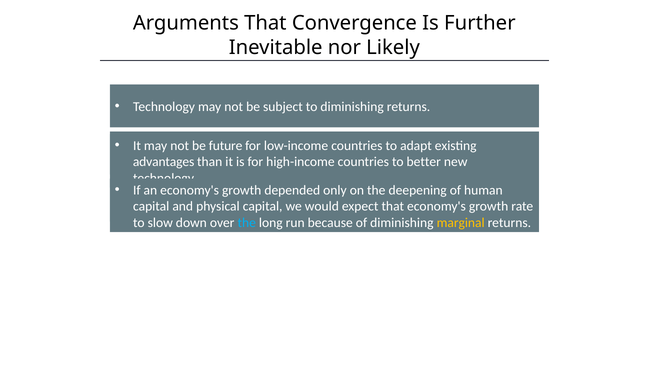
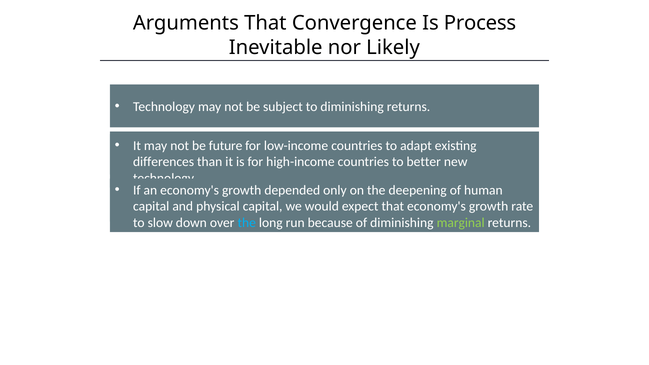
Further: Further -> Process (480, 23)
advantages: advantages -> differences (164, 162)
marginal colour: yellow -> light green (461, 223)
